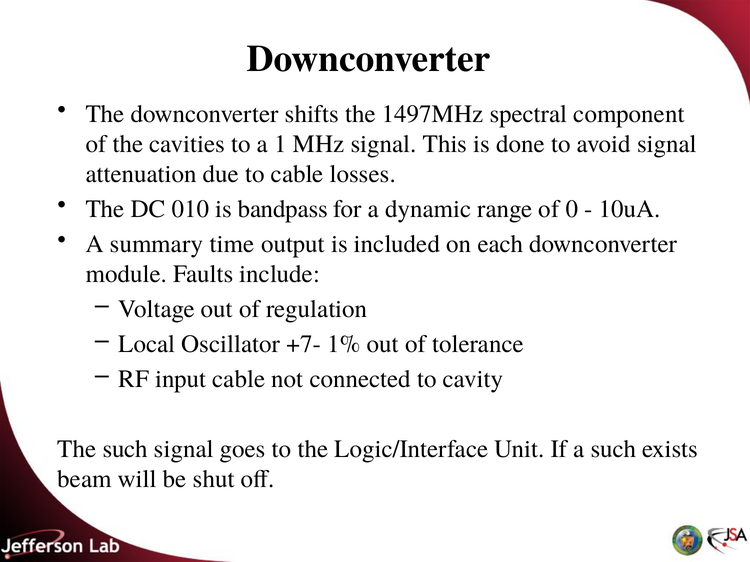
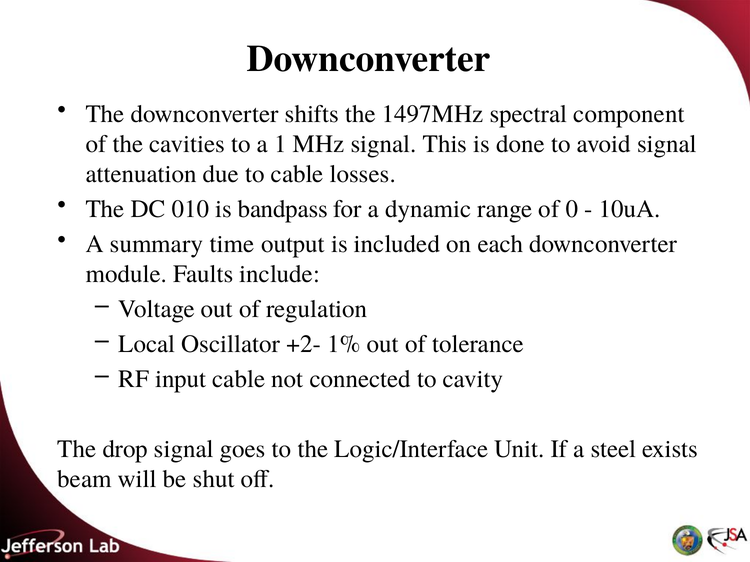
+7-: +7- -> +2- (304, 344)
The such: such -> drop (125, 449)
a such: such -> steel (613, 449)
